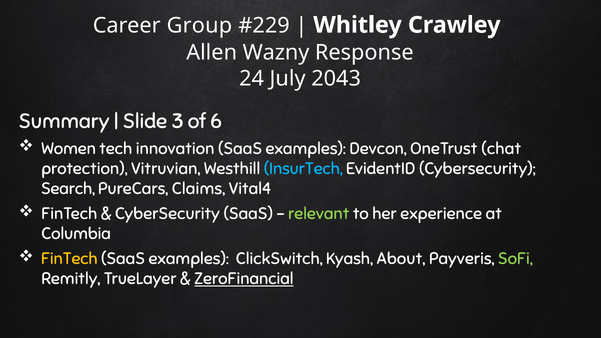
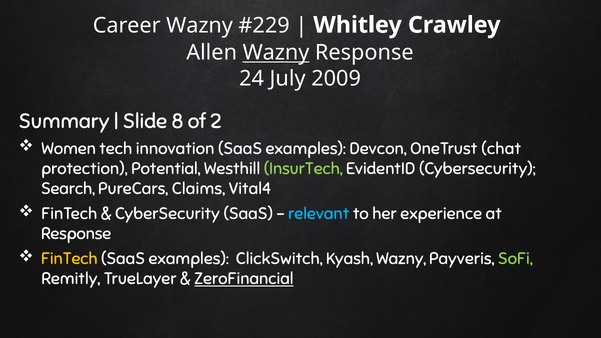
Career Group: Group -> Wazny (200, 26)
Wazny underline: none -> present (276, 53)
2043: 2043 -> 2009 (336, 79)
3: 3 -> 8 (178, 121)
6: 6 -> 2 (216, 121)
Vitruvian: Vitruvian -> Potential (166, 169)
InsurTech colour: light blue -> light green (303, 169)
relevant colour: light green -> light blue (319, 214)
Columbia: Columbia -> Response (76, 234)
Kyash About: About -> Wazny (401, 259)
